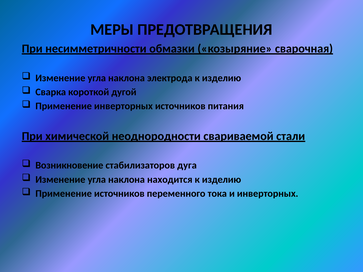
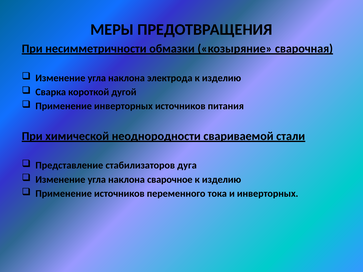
Возникновение: Возникновение -> Представление (69, 166)
находится: находится -> сварочное (170, 180)
